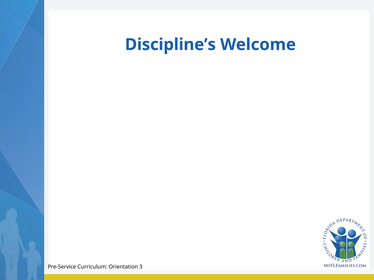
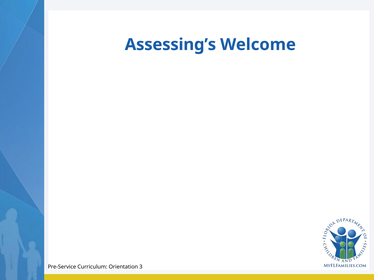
Discipline’s: Discipline’s -> Assessing’s (170, 45)
